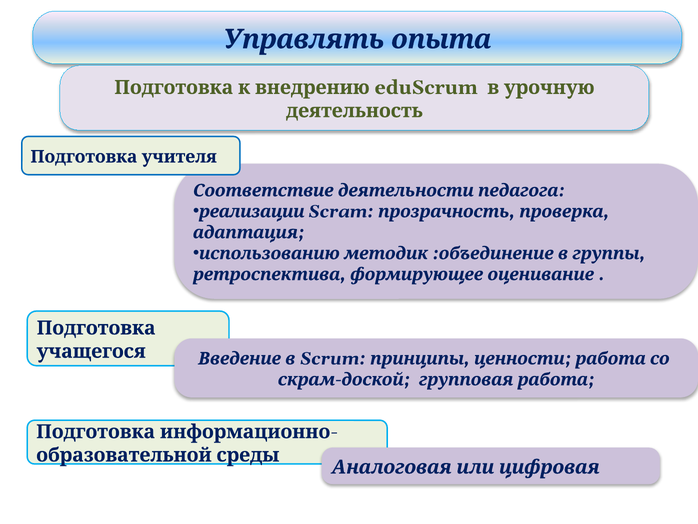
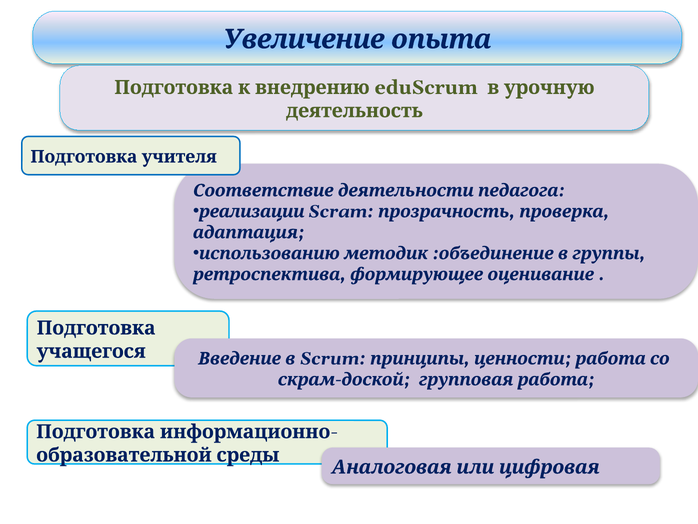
Управлять: Управлять -> Увеличение (304, 39)
